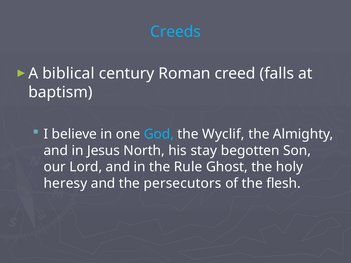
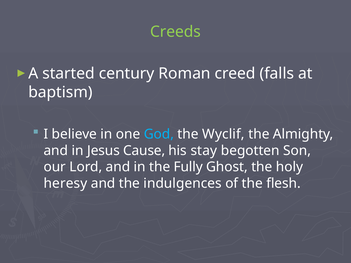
Creeds colour: light blue -> light green (176, 32)
biblical: biblical -> started (69, 74)
North: North -> Cause (144, 151)
Rule: Rule -> Fully (188, 167)
persecutors: persecutors -> indulgences (183, 184)
